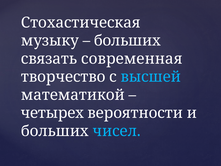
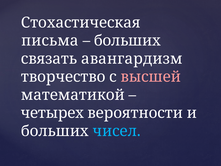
музыку: музыку -> письма (50, 41)
современная: современная -> авангардизм (132, 59)
высшей colour: light blue -> pink (151, 77)
